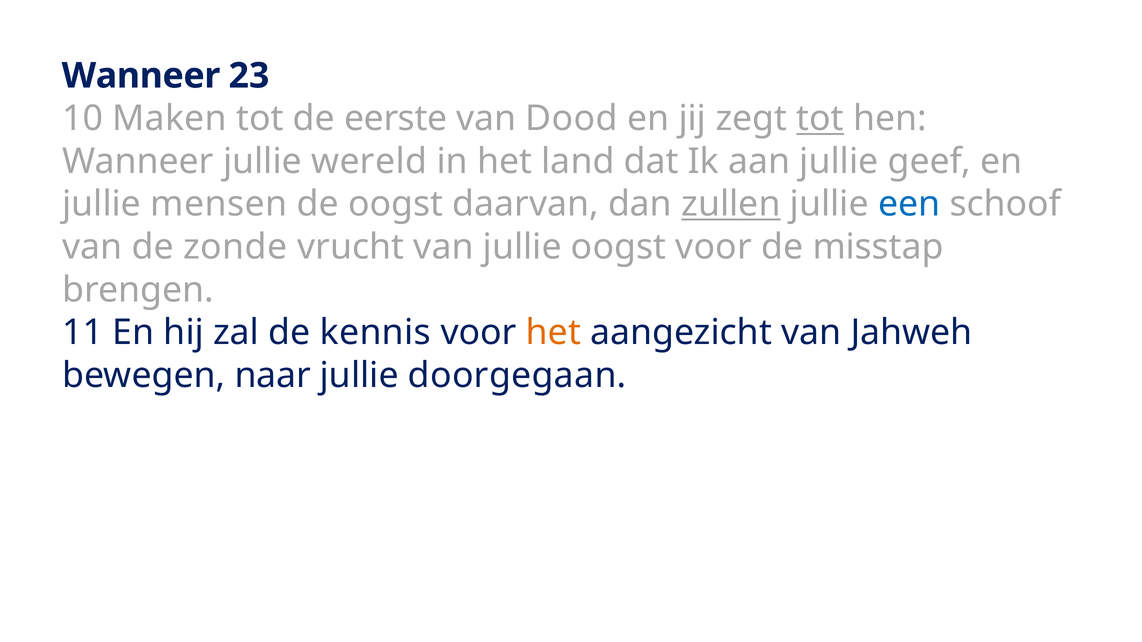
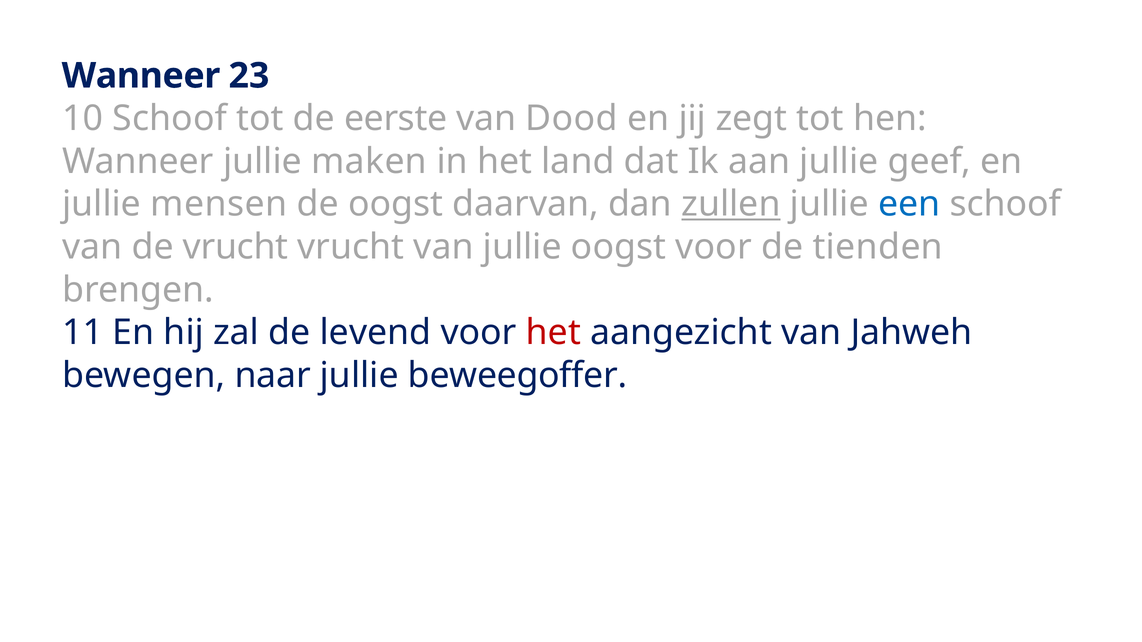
10 Maken: Maken -> Schoof (170, 119)
tot underline: present -> none (820, 119)
wereld: wereld -> maken (369, 161)
de zonde: zonde -> vrucht (236, 247)
misstap: misstap -> tienden (878, 247)
kennis: kennis -> levend (376, 333)
het colour: orange -> red (553, 333)
doorgegaan: doorgegaan -> beweegoffer (518, 376)
